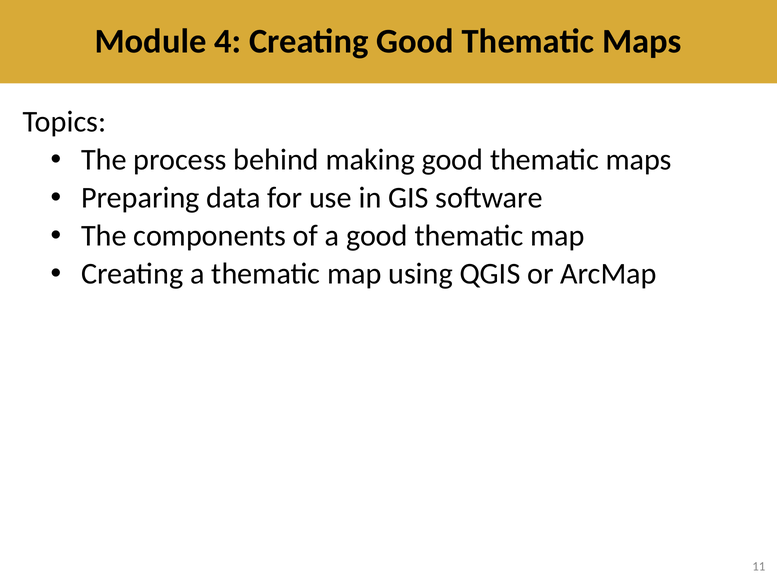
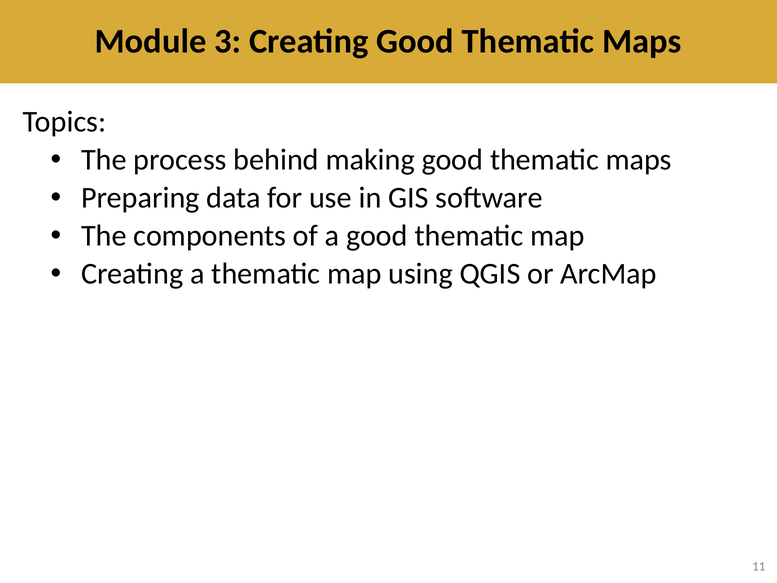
4: 4 -> 3 (228, 41)
